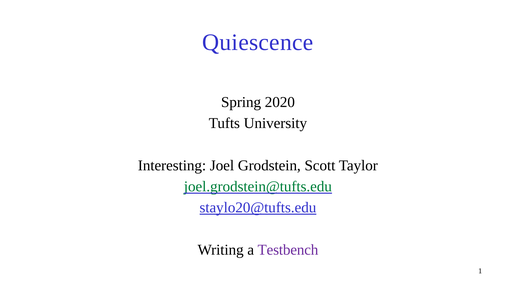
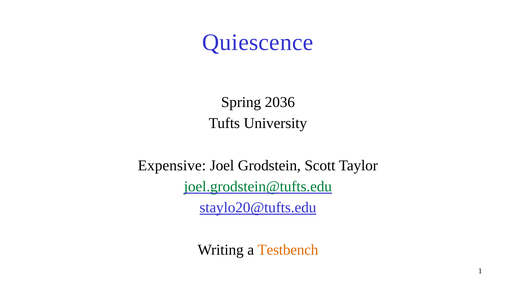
2020: 2020 -> 2036 (280, 102)
Interesting: Interesting -> Expensive (172, 166)
Testbench colour: purple -> orange (288, 250)
